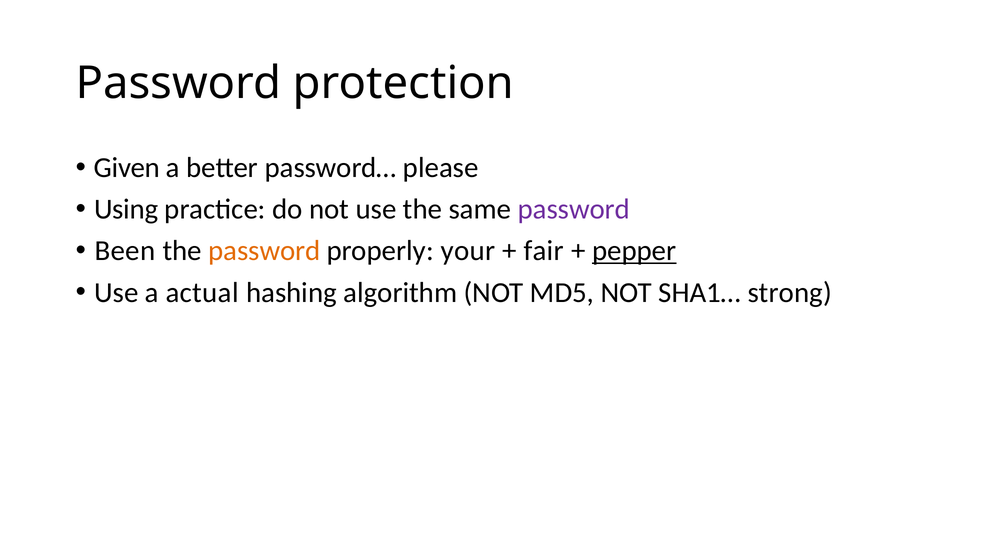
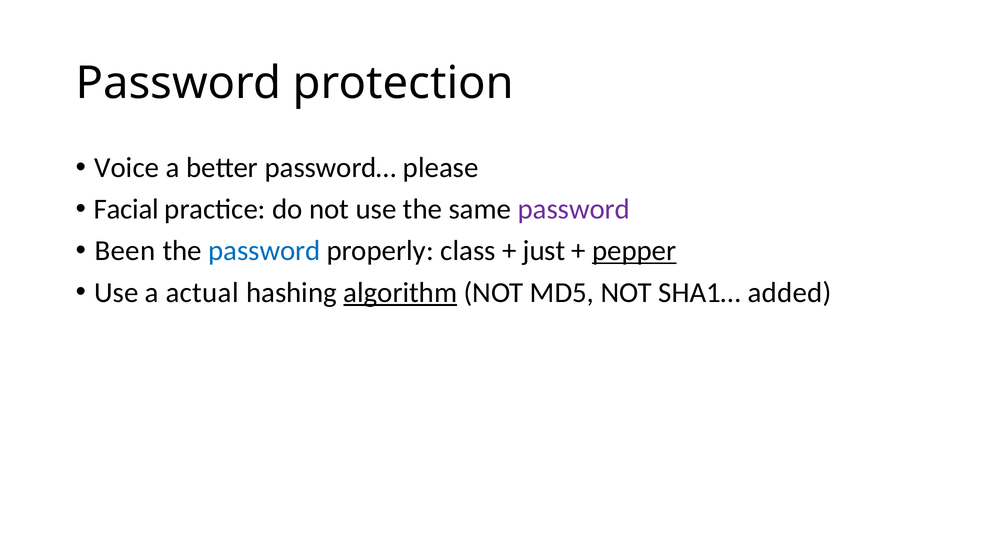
Given: Given -> Voice (127, 168)
Using: Using -> Facial (126, 209)
password colour: orange -> blue (264, 251)
your: your -> class (468, 251)
fair: fair -> just (544, 251)
algorithm underline: none -> present (400, 292)
strong: strong -> added (790, 292)
